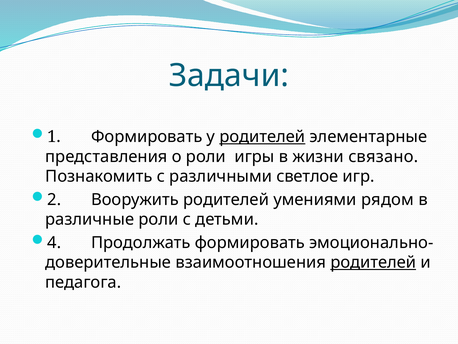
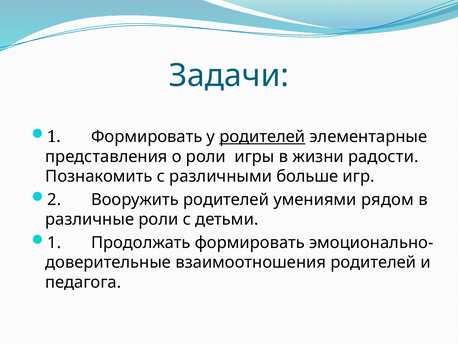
связано: связано -> радости (383, 156)
светлое: светлое -> больше (307, 176)
4: 4 -> 1 (54, 242)
родителей underline: present -> none (373, 262)
